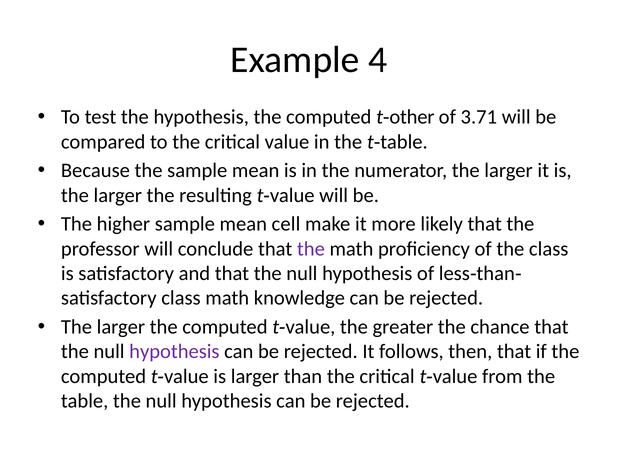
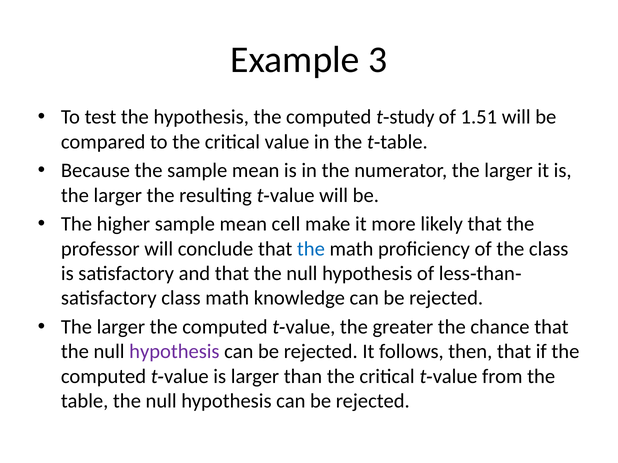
4: 4 -> 3 (378, 60)
other: other -> study (412, 117)
3.71: 3.71 -> 1.51 (479, 117)
the colour: purple -> blue (311, 249)
